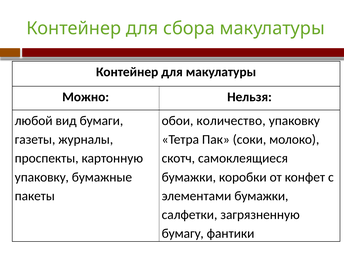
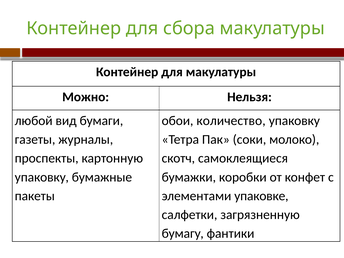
элементами бумажки: бумажки -> упаковке (261, 196)
